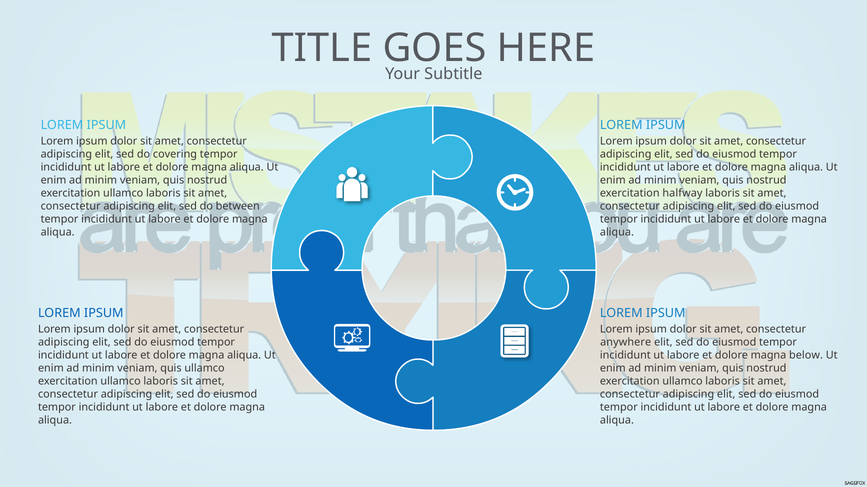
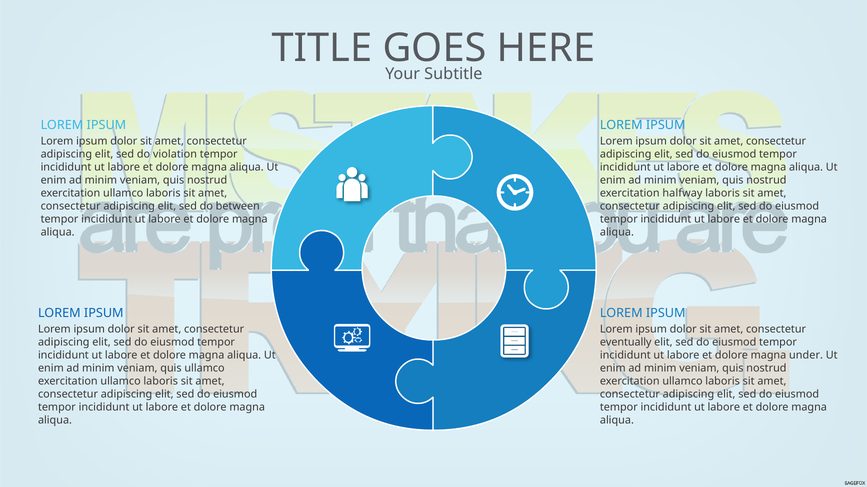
covering: covering -> violation (175, 154)
anywhere: anywhere -> eventually (626, 343)
below: below -> under (806, 356)
